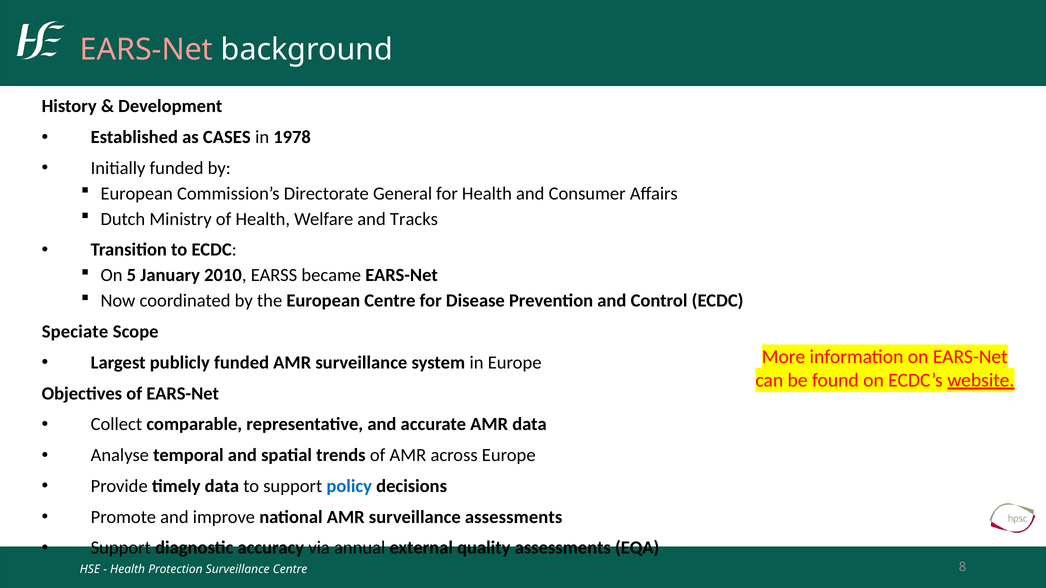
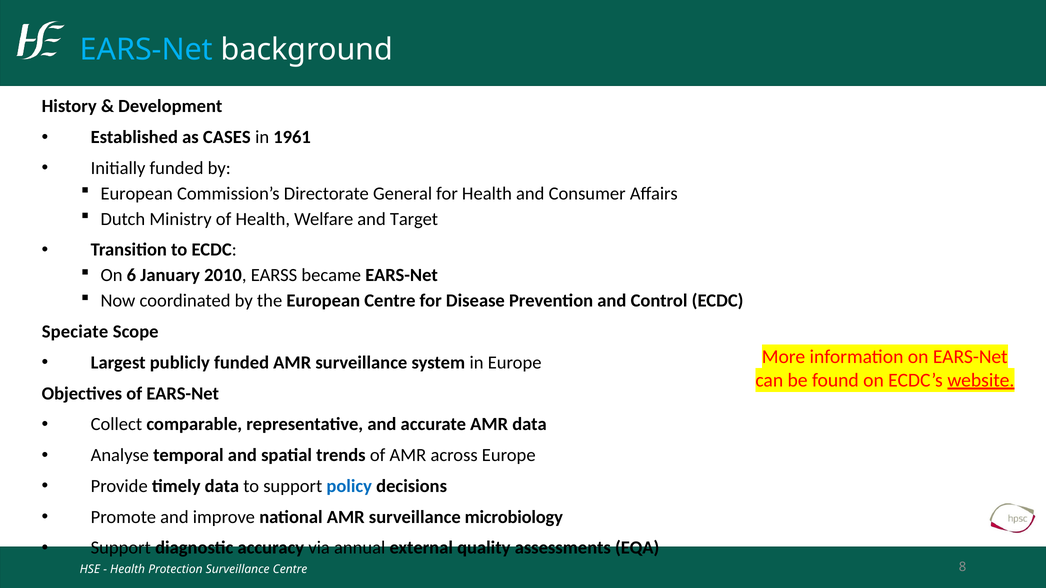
EARS-Net colour: pink -> light blue (146, 50)
1978: 1978 -> 1961 (292, 137)
Tracks: Tracks -> Target (414, 219)
5: 5 -> 6 (131, 275)
surveillance assessments: assessments -> microbiology (514, 517)
